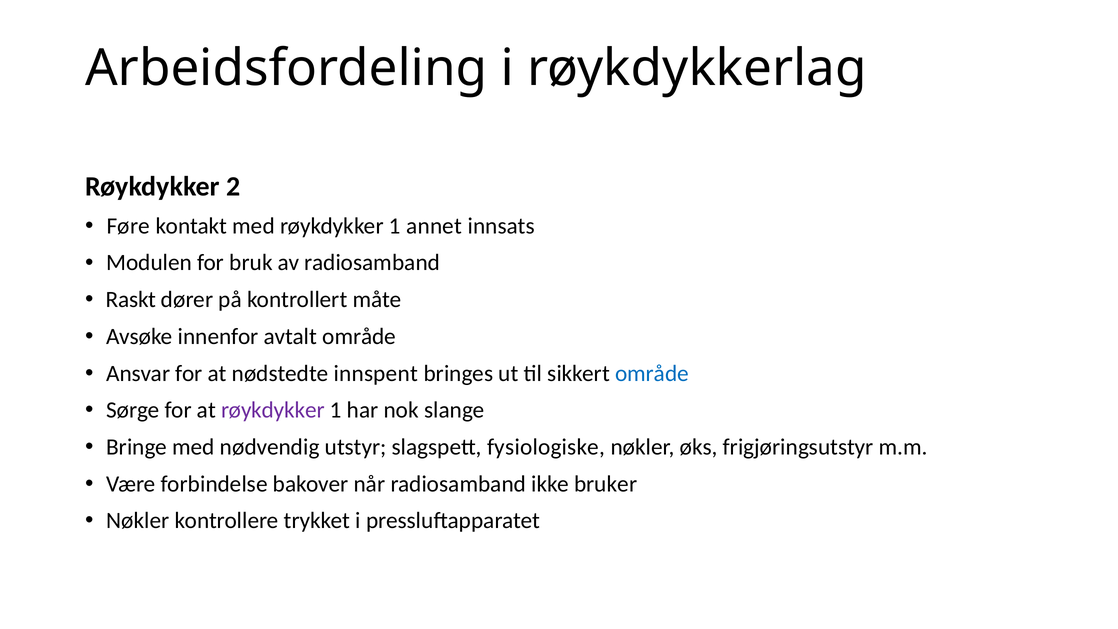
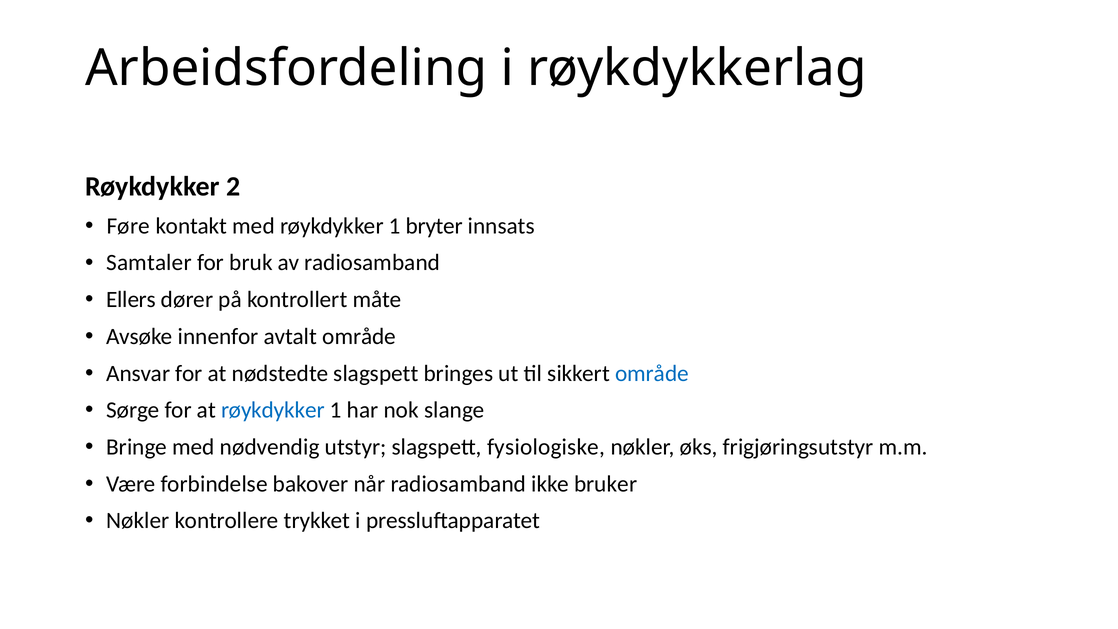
annet: annet -> bryter (434, 226)
Modulen: Modulen -> Samtaler (149, 263)
Raskt: Raskt -> Ellers (131, 300)
nødstedte innspent: innspent -> slagspett (376, 373)
røykdykker colour: purple -> blue (273, 410)
